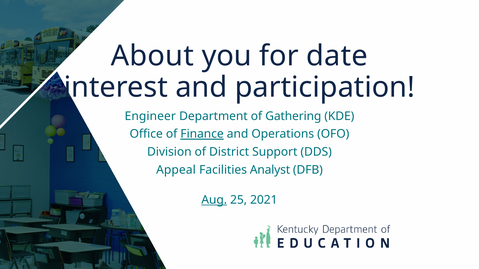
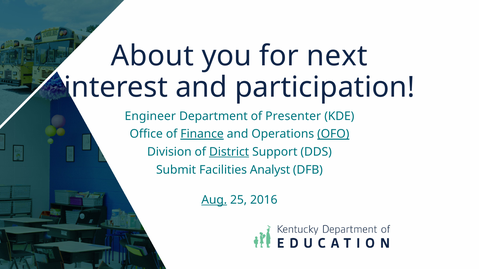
date: date -> next (337, 56)
Gathering: Gathering -> Presenter (293, 116)
OFO underline: none -> present (333, 134)
District underline: none -> present (229, 152)
Appeal: Appeal -> Submit (176, 170)
2021: 2021 -> 2016 (264, 200)
